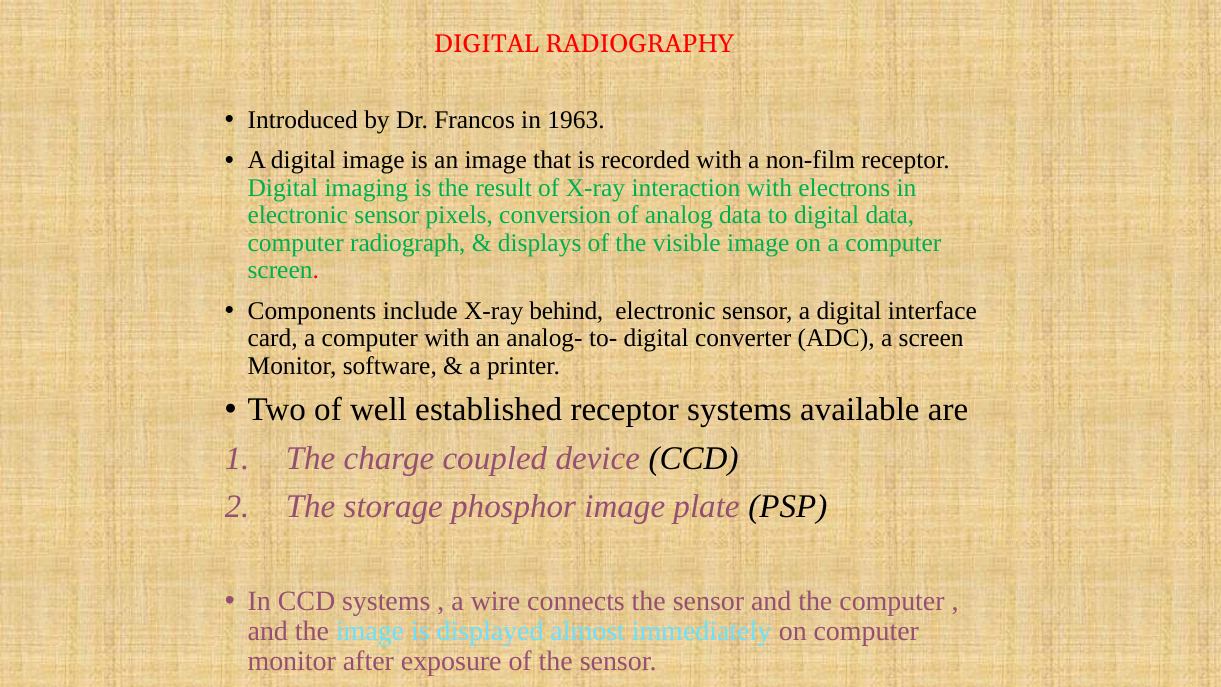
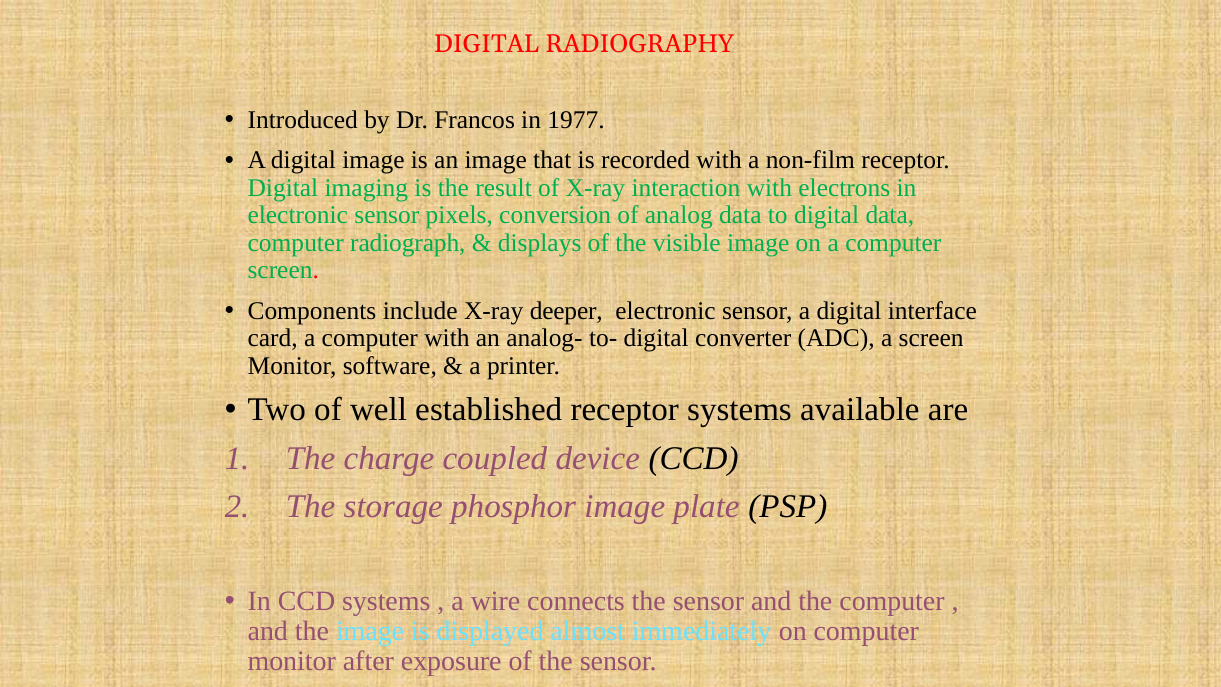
1963: 1963 -> 1977 (576, 120)
behind: behind -> deeper (566, 311)
